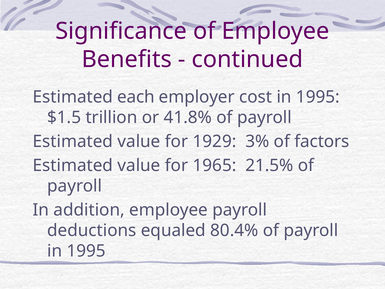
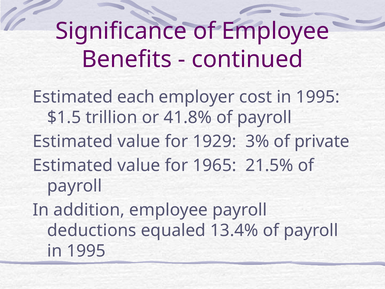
factors: factors -> private (322, 141)
80.4%: 80.4% -> 13.4% (234, 230)
